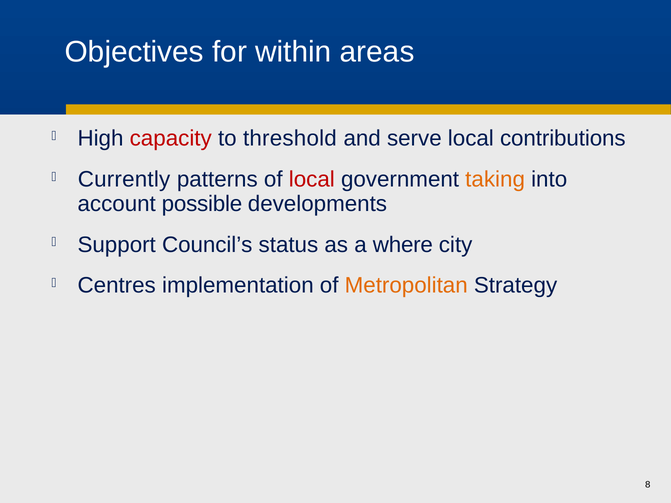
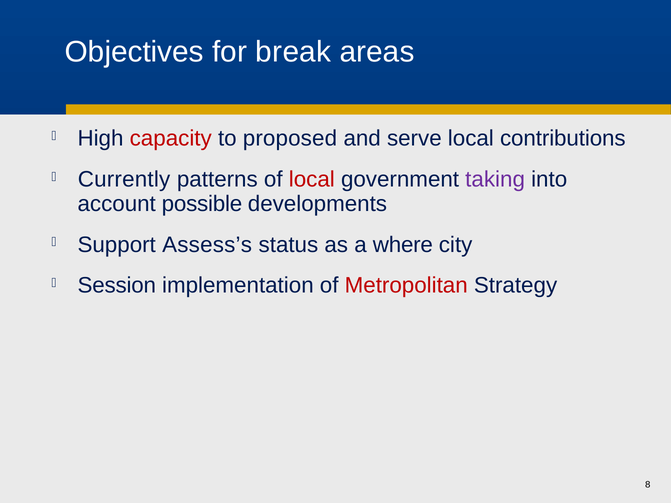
within: within -> break (293, 52)
threshold: threshold -> proposed (290, 139)
taking colour: orange -> purple (495, 180)
Council’s: Council’s -> Assess’s (207, 245)
Centres: Centres -> Session (117, 286)
Metropolitan colour: orange -> red (406, 286)
